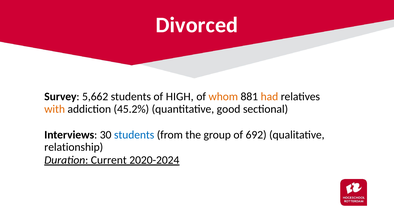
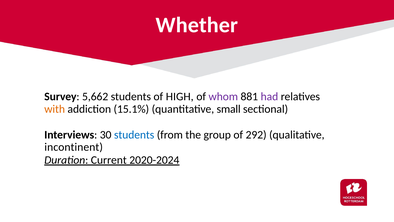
Divorced: Divorced -> Whether (197, 25)
whom colour: orange -> purple (223, 96)
had colour: orange -> purple (269, 96)
45.2%: 45.2% -> 15.1% (131, 109)
good: good -> small (229, 109)
692: 692 -> 292 (256, 135)
relationship: relationship -> incontinent (74, 147)
